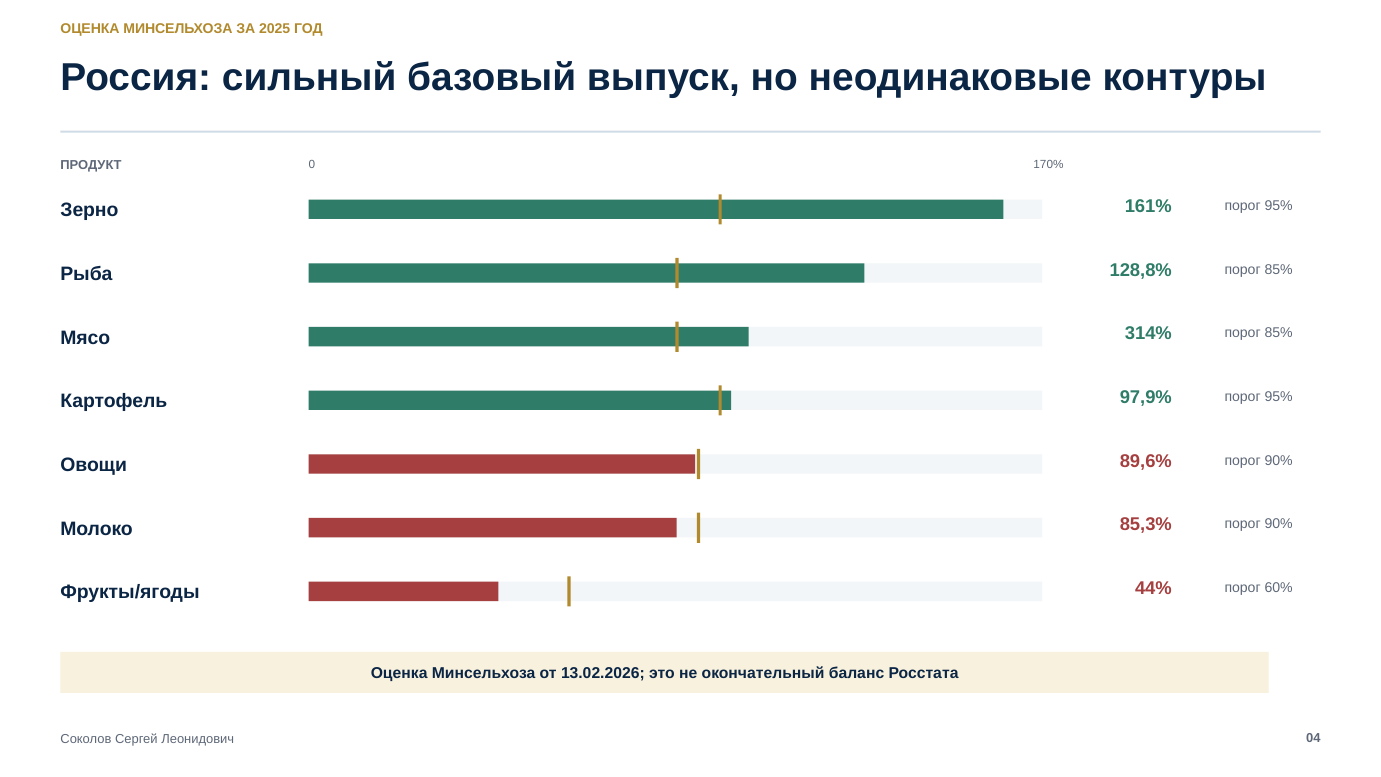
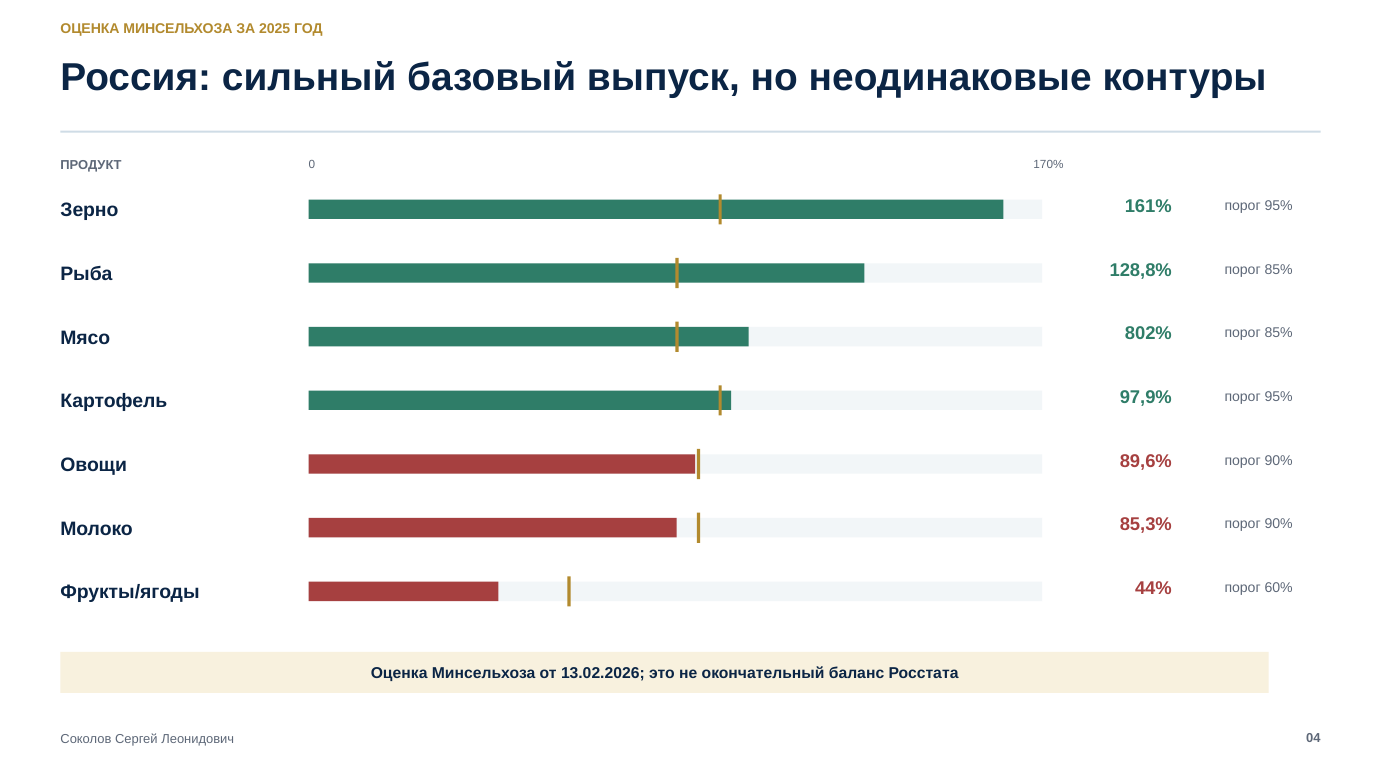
314%: 314% -> 802% (1148, 334)
